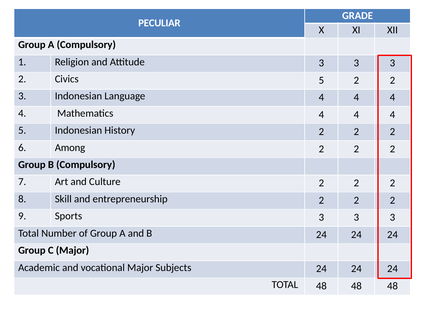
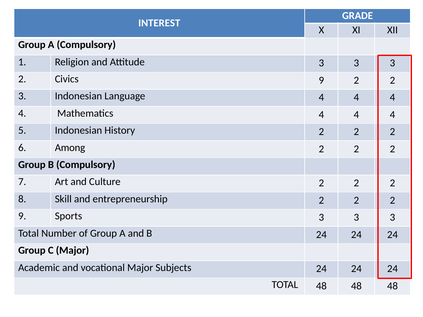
PECULIAR: PECULIAR -> INTEREST (159, 23)
Civics 5: 5 -> 9 (321, 80)
